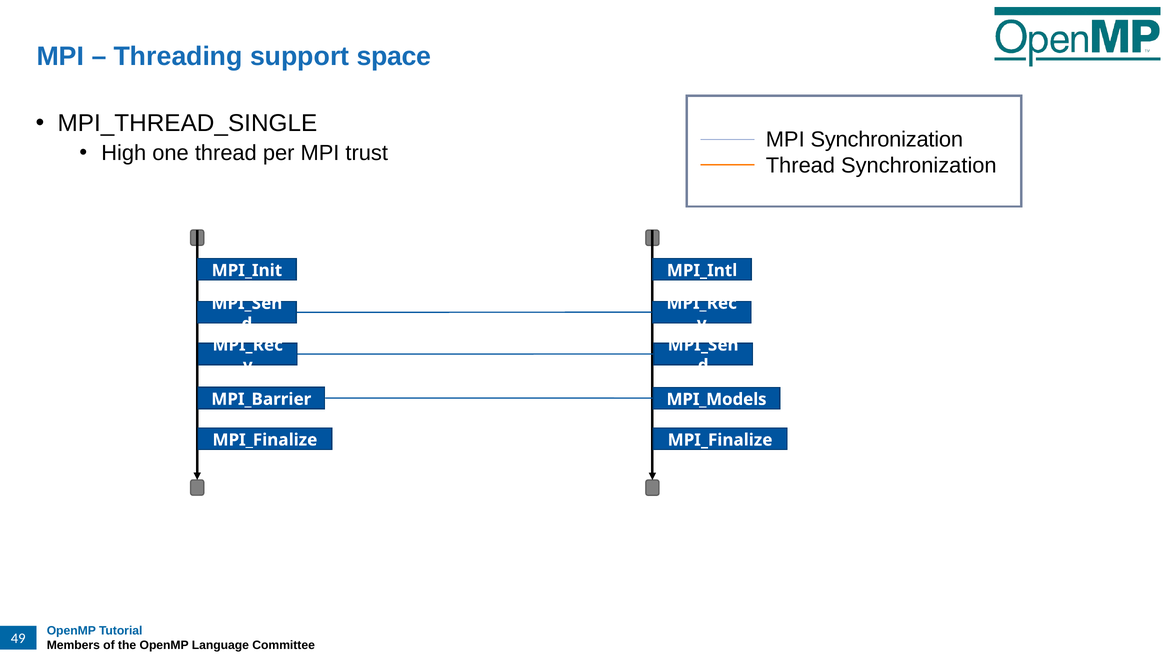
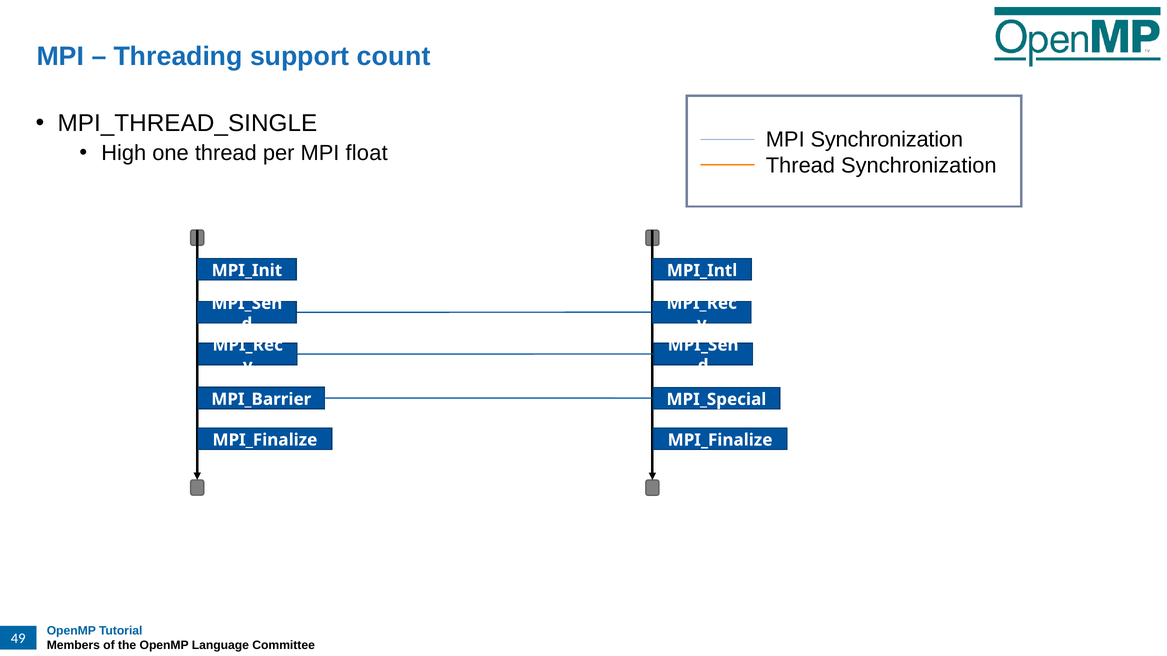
space: space -> count (394, 57)
trust: trust -> float (367, 153)
MPI_Models: MPI_Models -> MPI_Special (716, 400)
